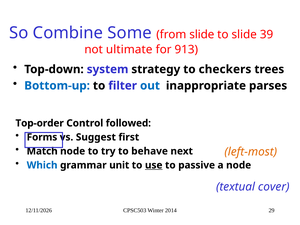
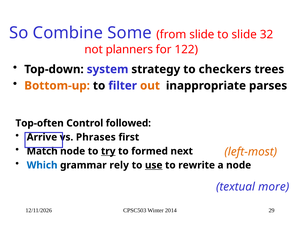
39: 39 -> 32 (267, 35)
ultimate: ultimate -> planners (129, 50)
913: 913 -> 122 (186, 50)
Bottom-up colour: blue -> orange (57, 86)
out colour: blue -> orange (150, 86)
Top-order: Top-order -> Top-often (40, 123)
Forms: Forms -> Arrive (42, 137)
Suggest: Suggest -> Phrases (96, 137)
try underline: none -> present (108, 151)
behave: behave -> formed (150, 151)
unit: unit -> rely (119, 165)
passive: passive -> rewrite (197, 165)
cover: cover -> more (274, 187)
